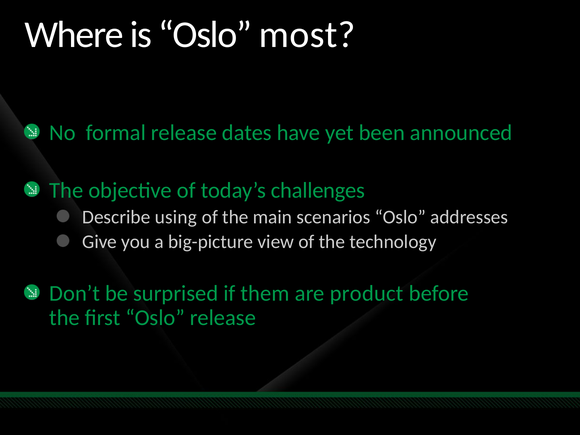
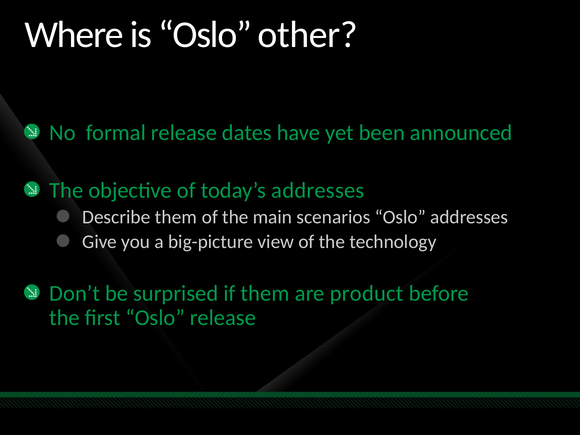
most: most -> other (308, 35)
today’s challenges: challenges -> addresses (318, 191)
Describe using: using -> them (176, 217)
